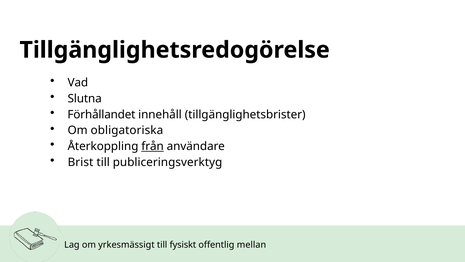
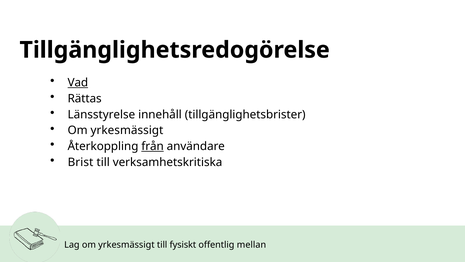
Vad underline: none -> present (78, 83)
Slutna: Slutna -> Rättas (85, 98)
Förhållandet: Förhållandet -> Länsstyrelse (101, 114)
obligatoriska: obligatoriska -> yrkesmässigt (127, 130)
publiceringsverktyg: publiceringsverktyg -> verksamhetskritiska (168, 162)
